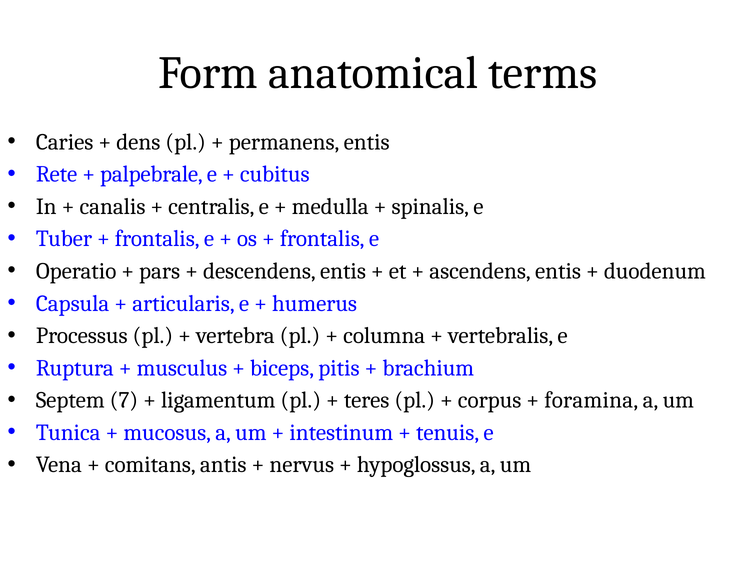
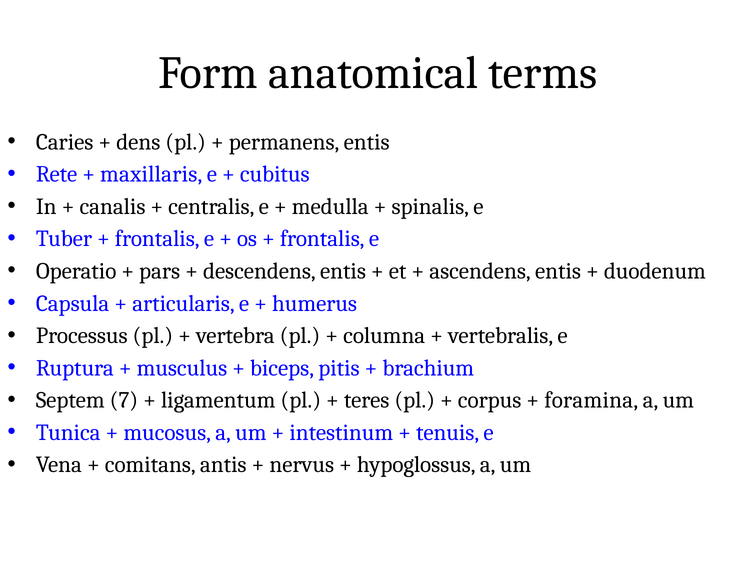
palpebrale: palpebrale -> maxillaris (151, 174)
